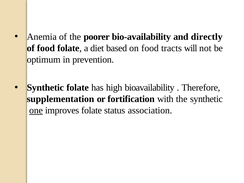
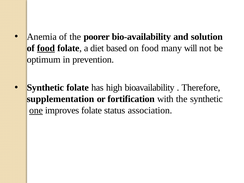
directly: directly -> solution (207, 37)
food underline: none -> present (46, 48)
tracts: tracts -> many (172, 48)
